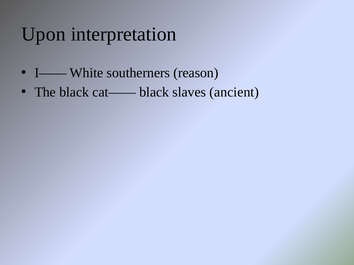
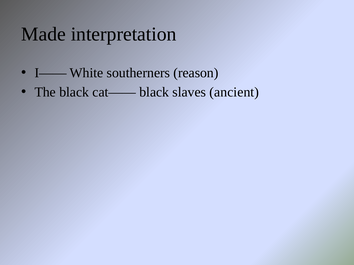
Upon: Upon -> Made (44, 34)
